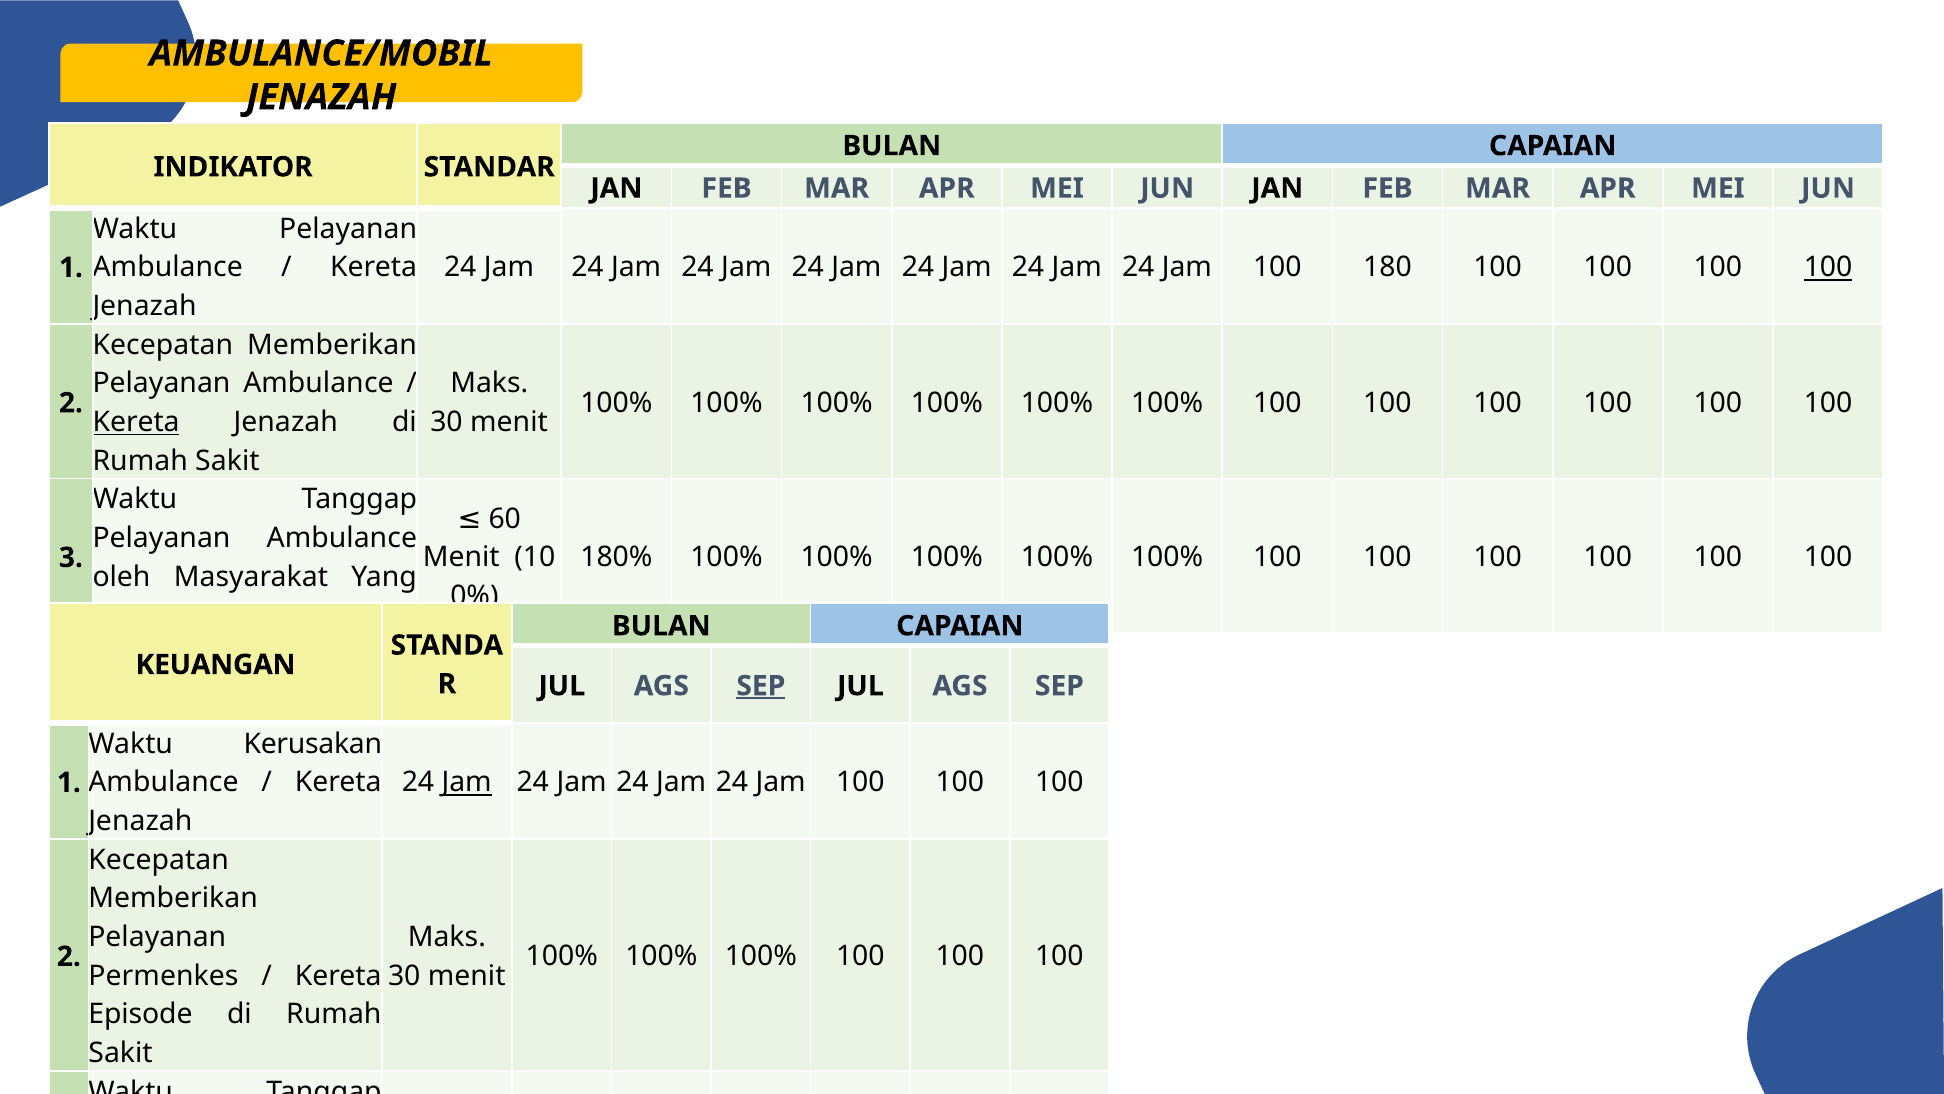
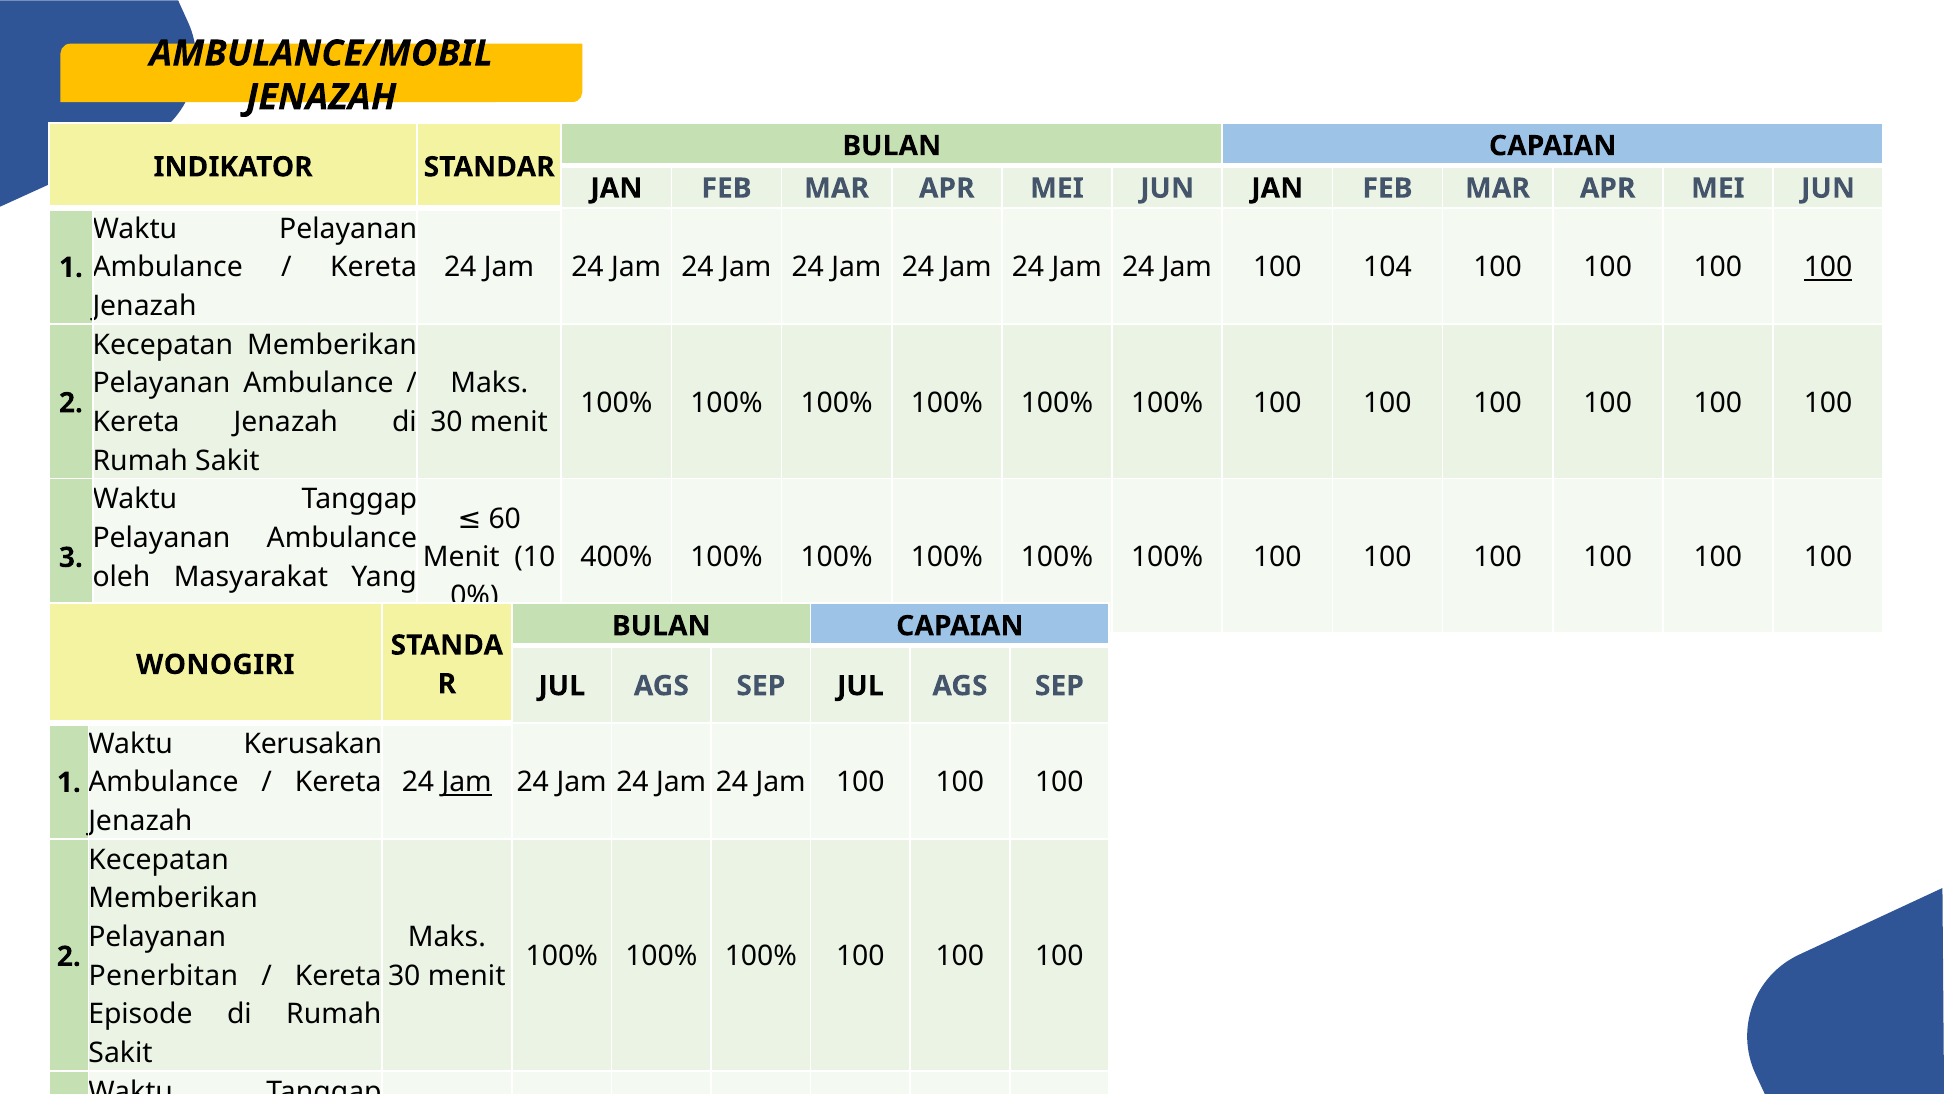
180: 180 -> 104 (1387, 267)
Kereta underline: present -> none (136, 422)
180%: 180% -> 400% (616, 557)
KEUANGAN: KEUANGAN -> WONOGIRI (215, 664)
SEP underline: present -> none (761, 686)
Permenkes: Permenkes -> Penerbitan (163, 975)
